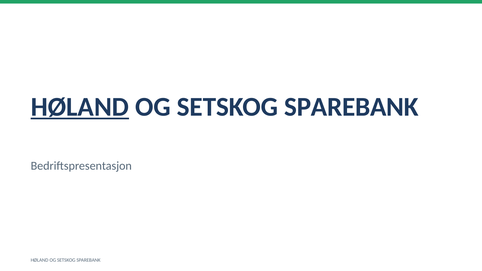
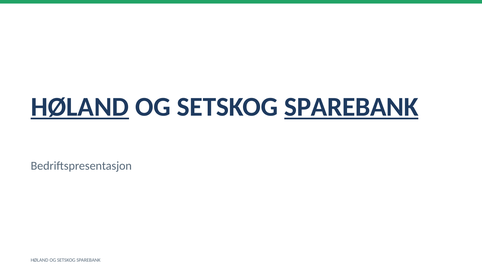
SPAREBANK underline: none -> present (351, 107)
